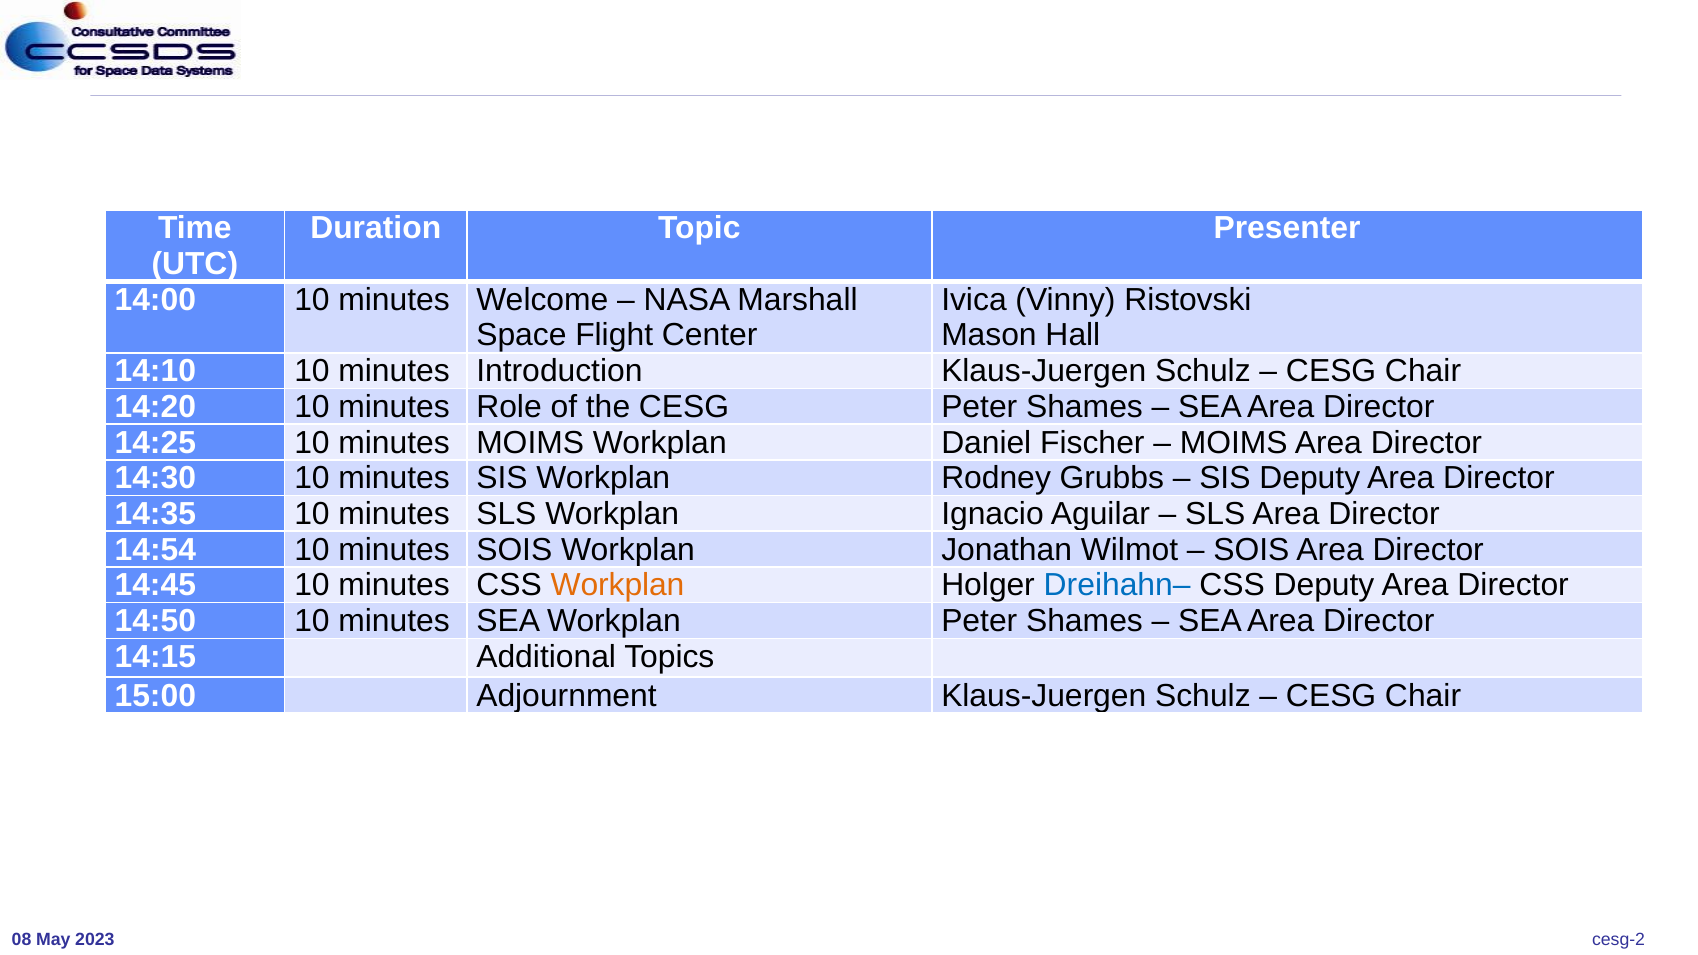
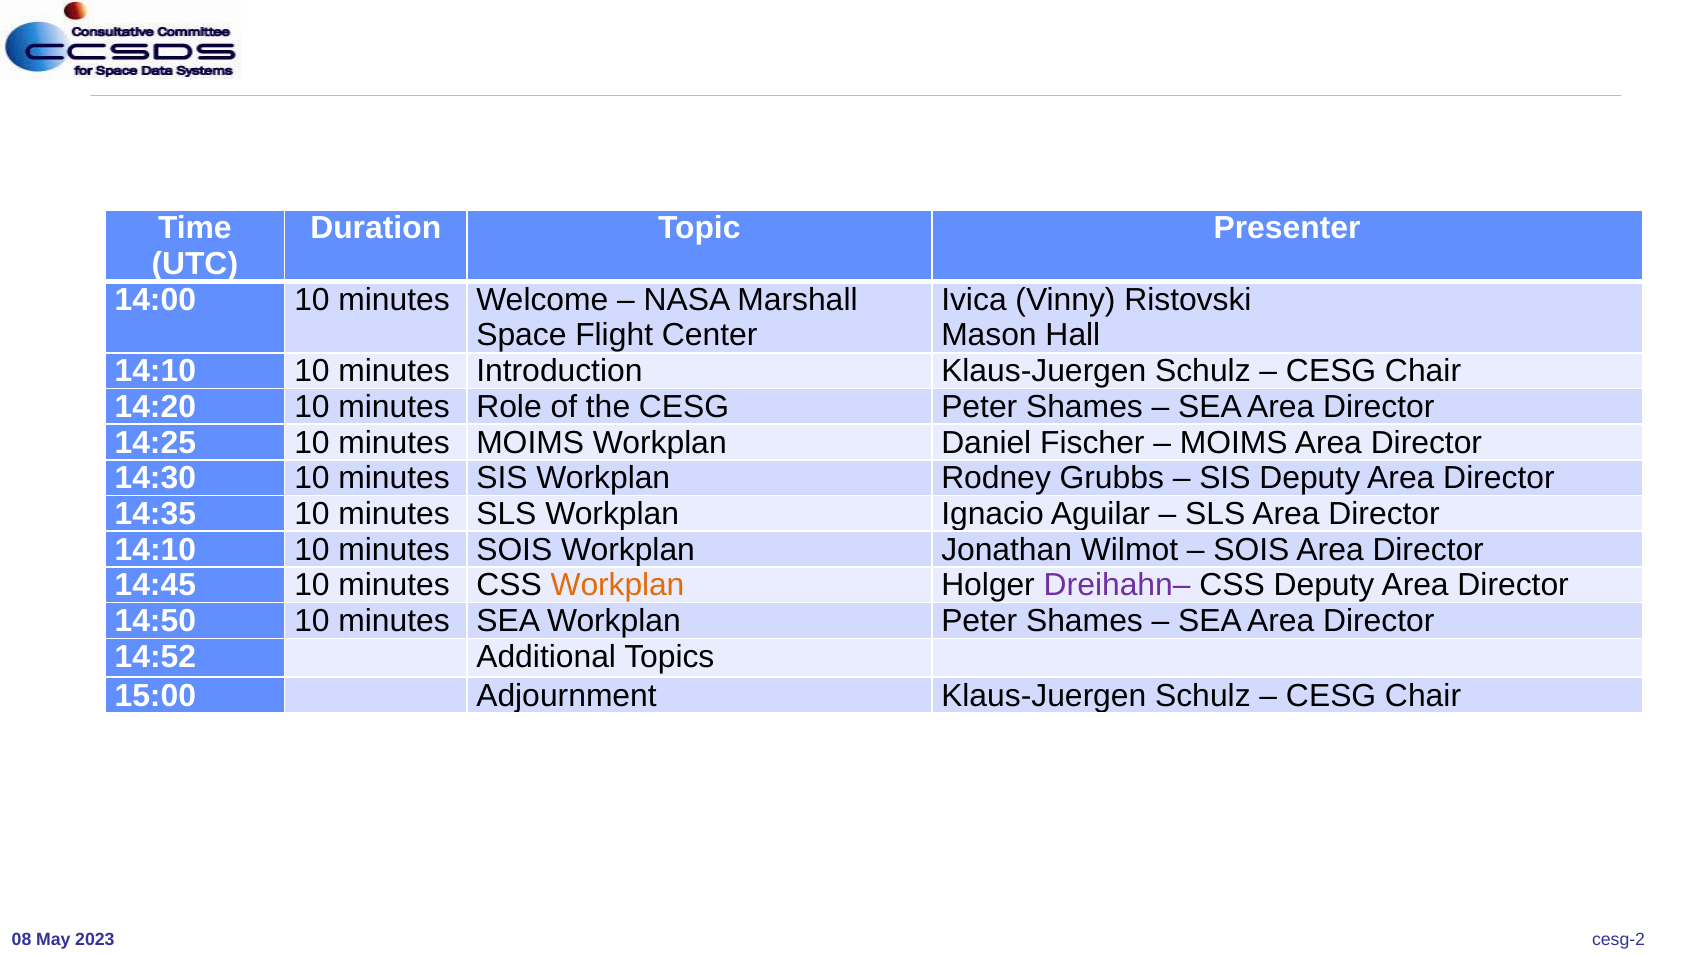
14:54: 14:54 -> 14:10 (155, 550)
Dreihahn– colour: blue -> purple (1117, 585)
14:15: 14:15 -> 14:52 (155, 657)
